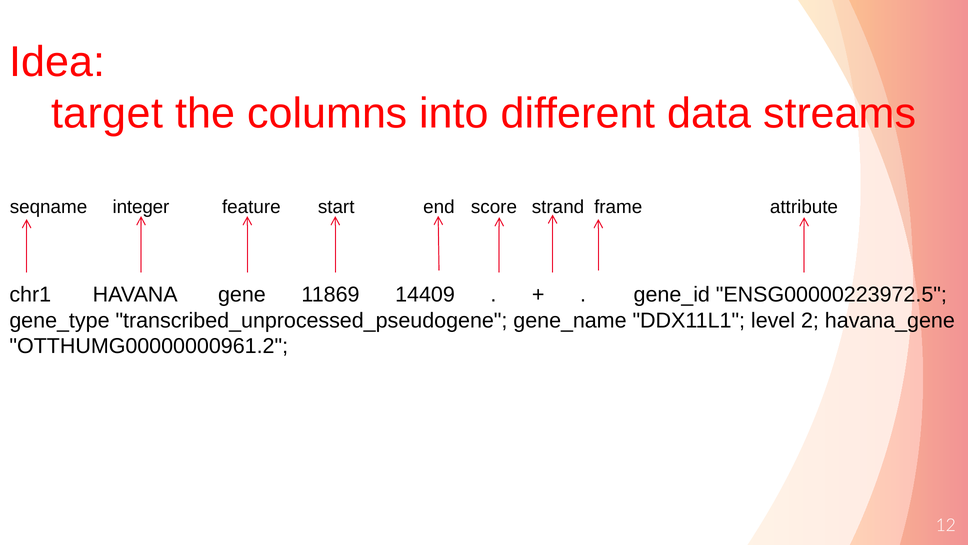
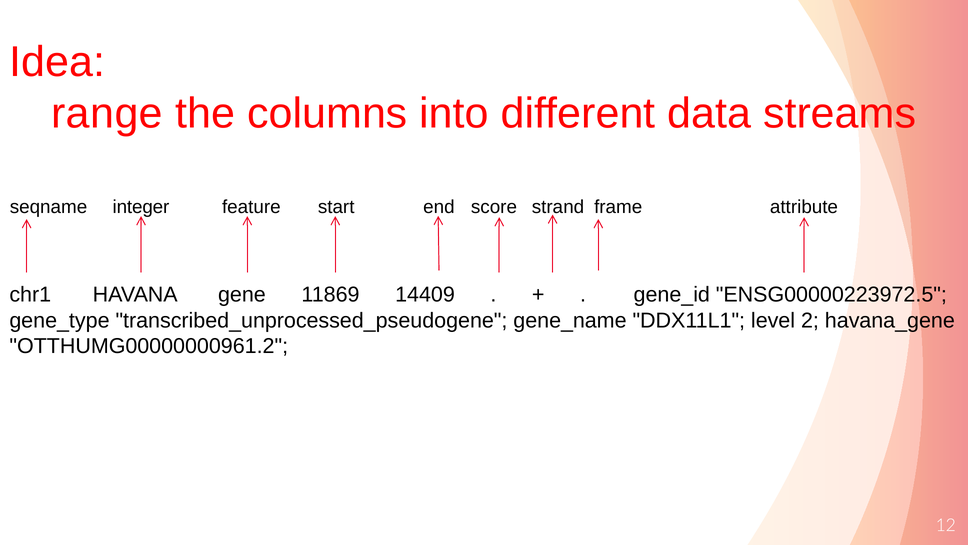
target: target -> range (107, 114)
